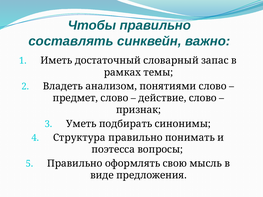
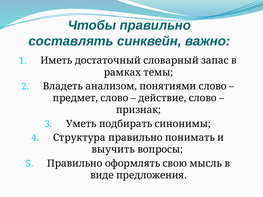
поэтесса: поэтесса -> выучить (113, 150)
